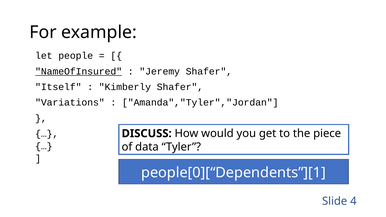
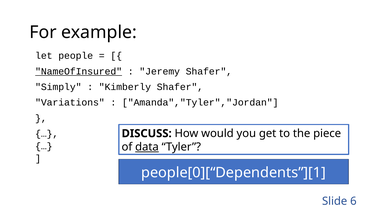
Itself: Itself -> Simply (58, 87)
data underline: none -> present (147, 147)
4: 4 -> 6 (353, 201)
